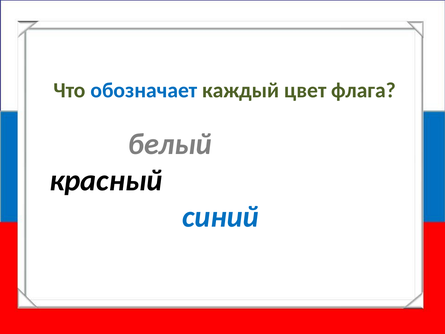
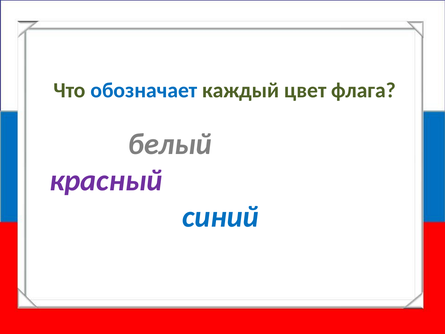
красный colour: black -> purple (106, 180)
